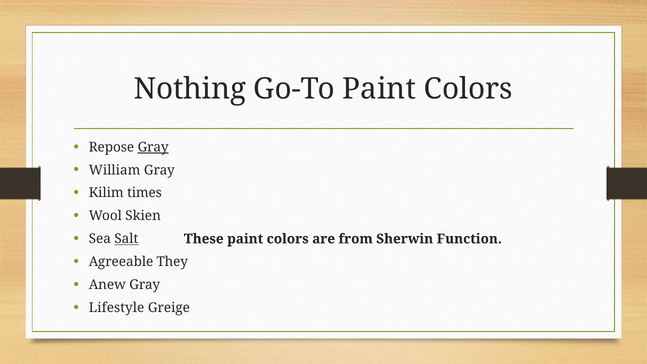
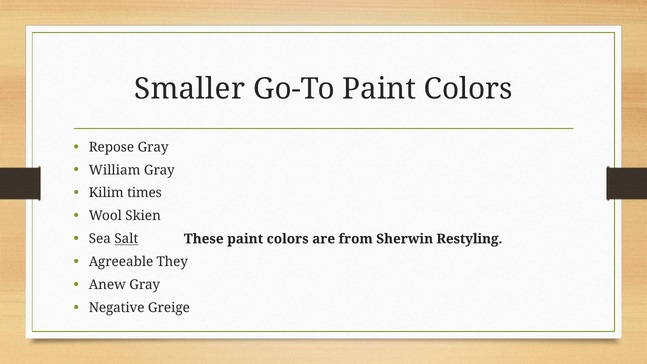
Nothing: Nothing -> Smaller (190, 89)
Gray underline: present -> none (153, 147)
Function: Function -> Restyling (469, 239)
Lifestyle: Lifestyle -> Negative (117, 308)
